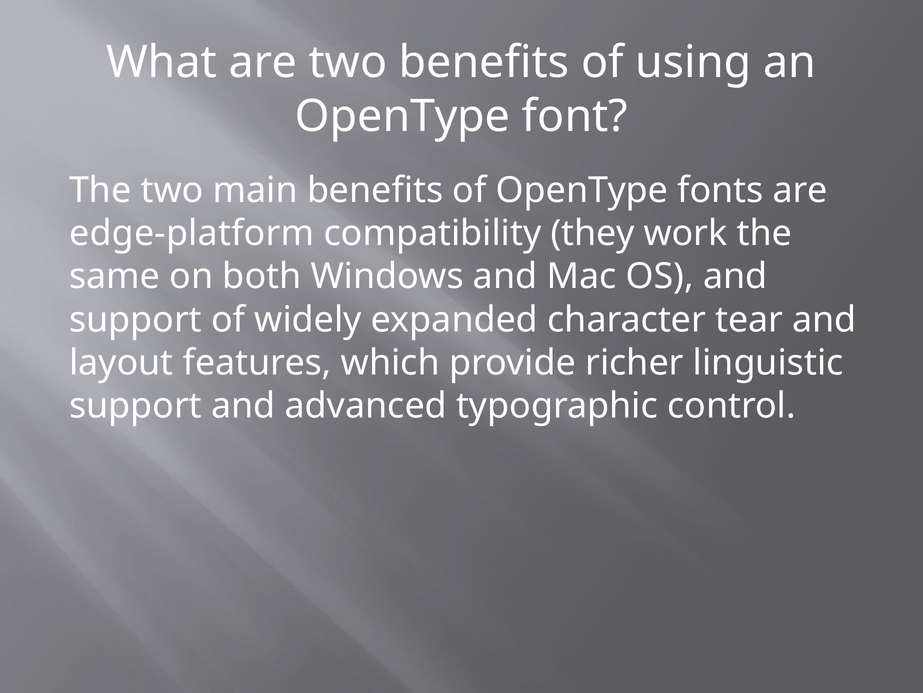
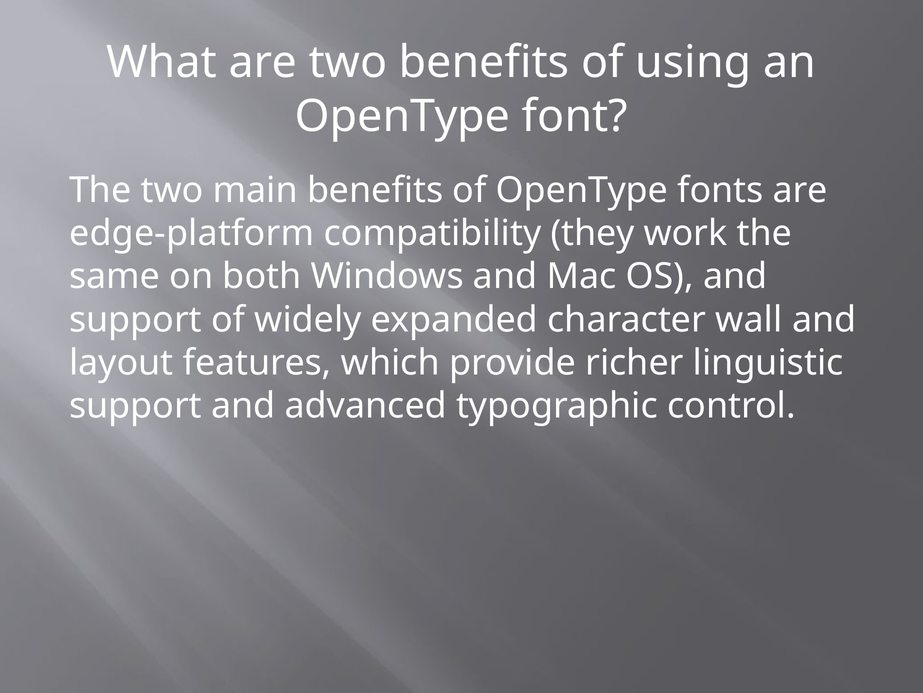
tear: tear -> wall (749, 319)
